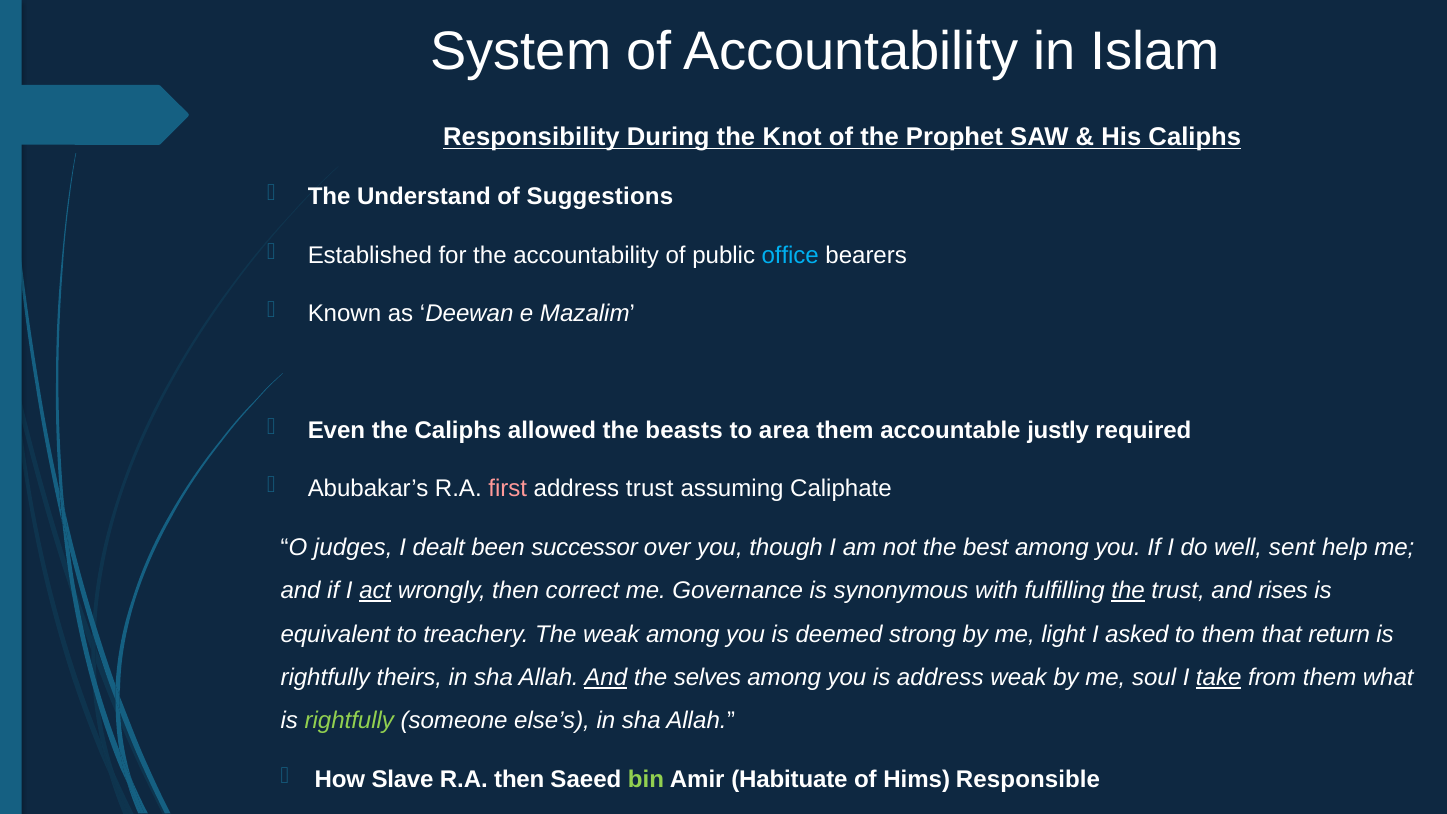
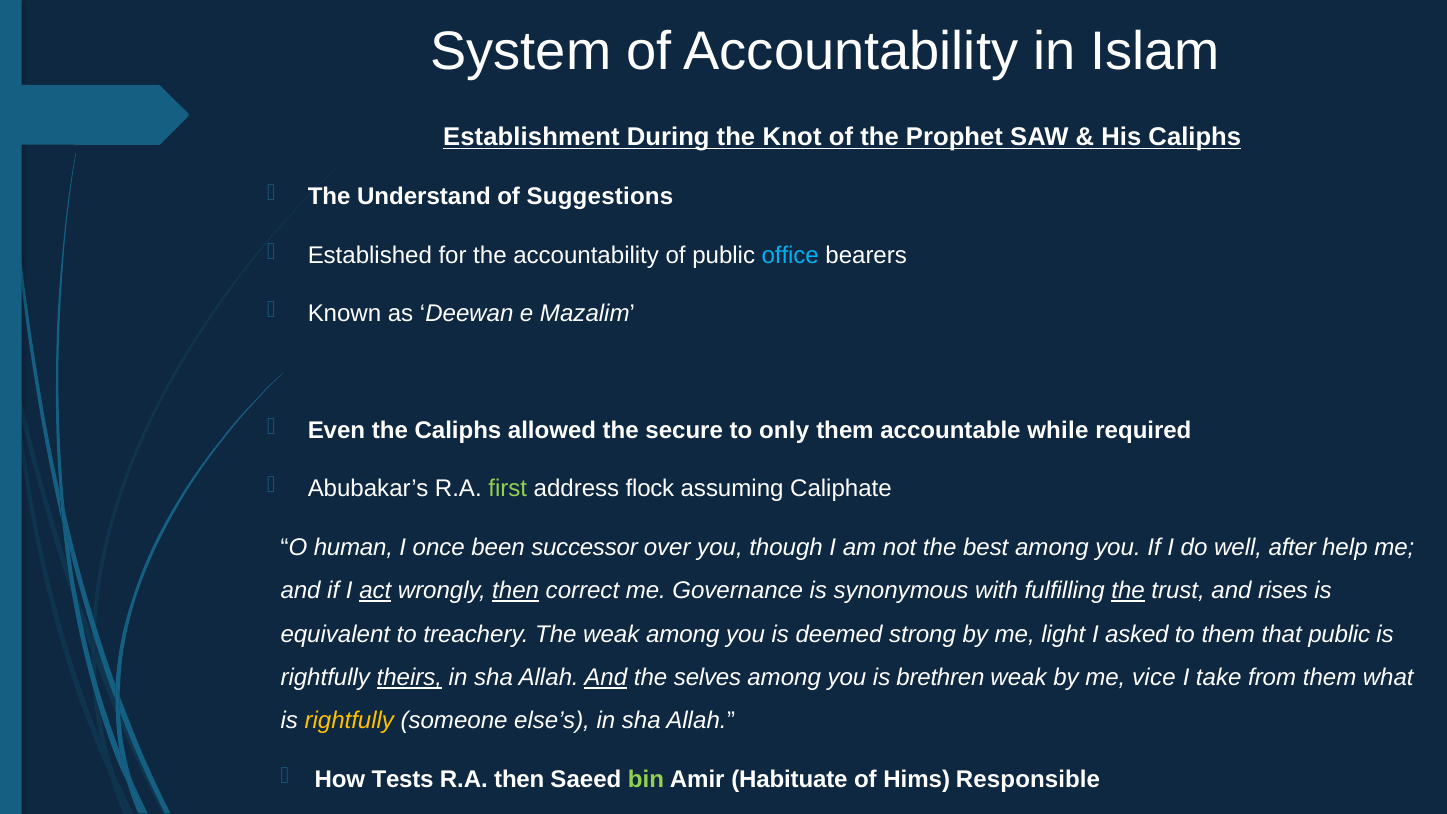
Responsibility: Responsibility -> Establishment (531, 137)
beasts: beasts -> secure (684, 431)
area: area -> only (784, 431)
justly: justly -> while (1058, 431)
first colour: pink -> light green (508, 489)
address trust: trust -> flock (650, 489)
judges: judges -> human (353, 547)
dealt: dealt -> once (439, 547)
sent: sent -> after (1292, 547)
then underline: none -> present (516, 591)
that return: return -> public (1339, 634)
theirs underline: none -> present (409, 678)
is address: address -> brethren (940, 678)
soul: soul -> vice (1154, 678)
take underline: present -> none (1219, 678)
rightfully colour: light green -> yellow (349, 721)
Slave: Slave -> Tests (403, 779)
